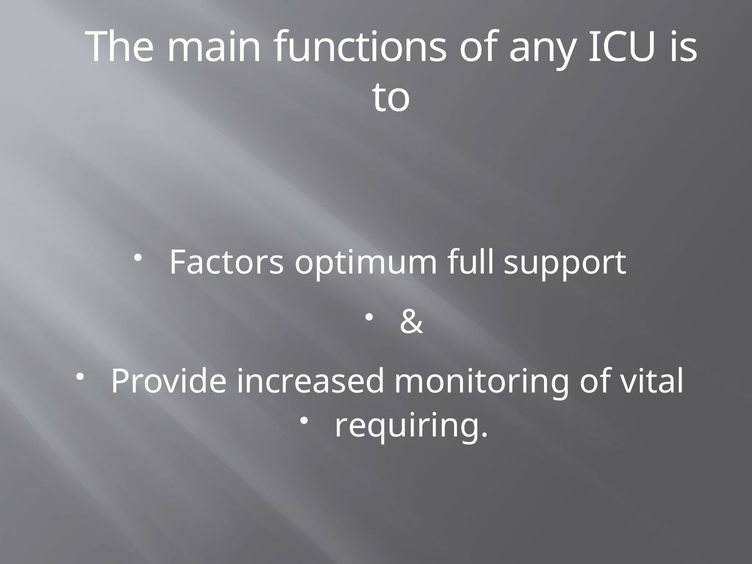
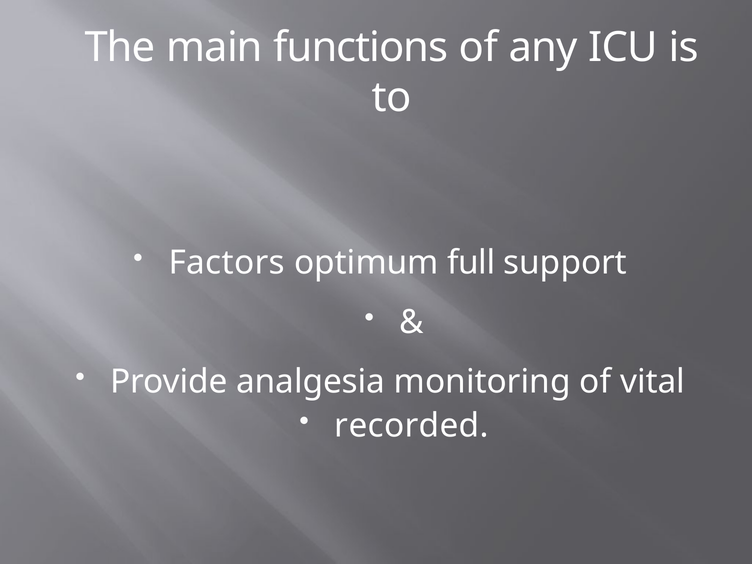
increased: increased -> analgesia (311, 382)
requiring: requiring -> recorded (412, 426)
